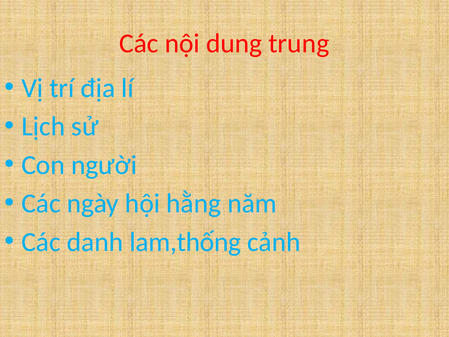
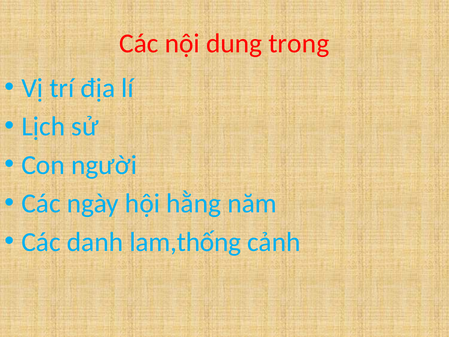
trung: trung -> trong (299, 43)
